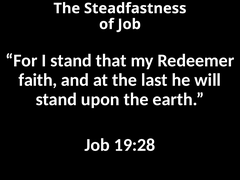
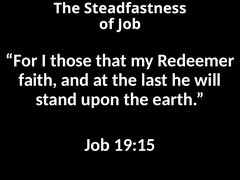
I stand: stand -> those (71, 61)
19:28: 19:28 -> 19:15 (135, 145)
